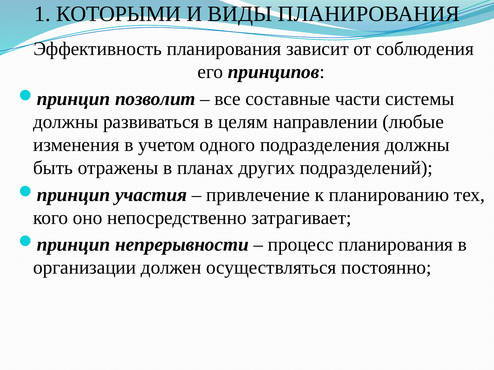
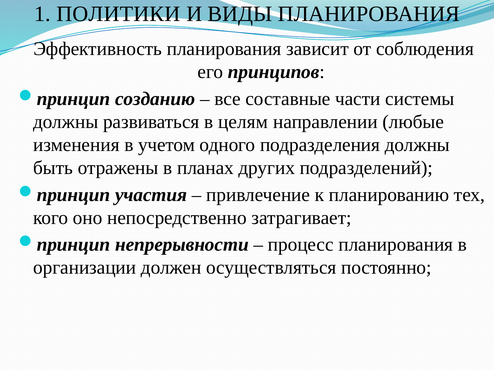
КОТОРЫМИ: КОТОРЫМИ -> ПОЛИТИКИ (118, 14)
позволит: позволит -> созданию (155, 99)
